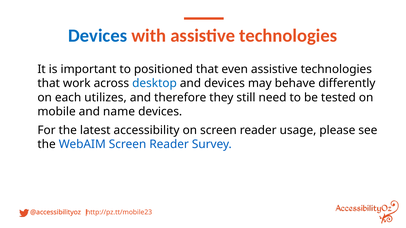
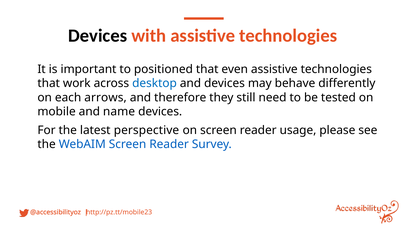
Devices colour: blue -> black (98, 36)
utilizes: utilizes -> arrows (106, 98)
accessibility: accessibility -> perspective (146, 130)
